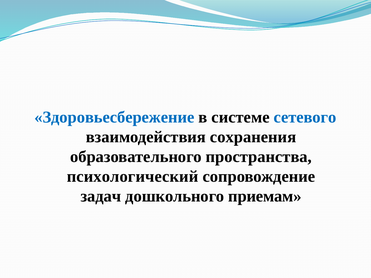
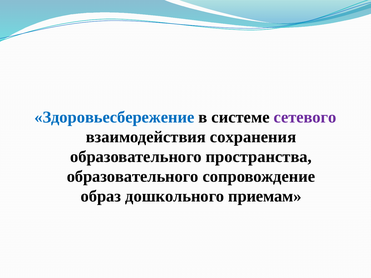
сетевого colour: blue -> purple (305, 117)
психологический: психологический -> образовательного (133, 177)
задач: задач -> образ (101, 196)
